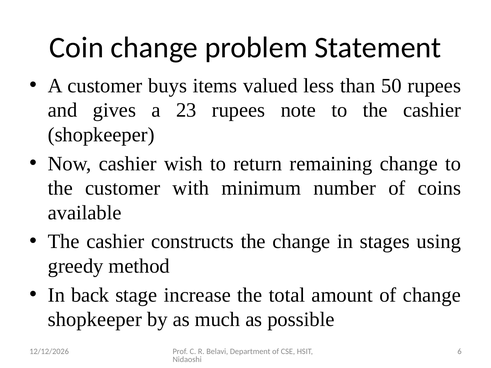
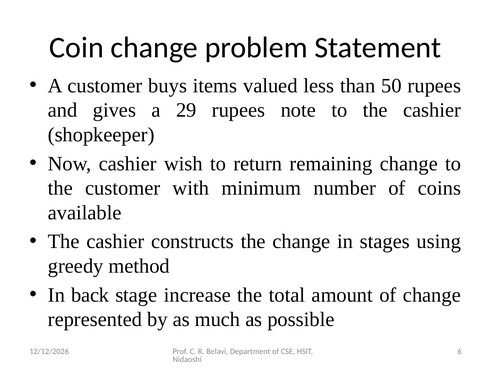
23: 23 -> 29 (186, 110)
shopkeeper: shopkeeper -> represented (95, 320)
